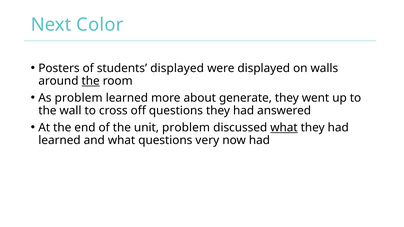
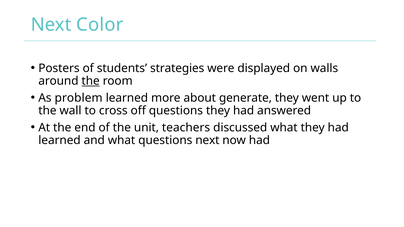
students displayed: displayed -> strategies (177, 68)
unit problem: problem -> teachers (186, 128)
what underline: present -> none (284, 128)
questions very: very -> next (207, 140)
